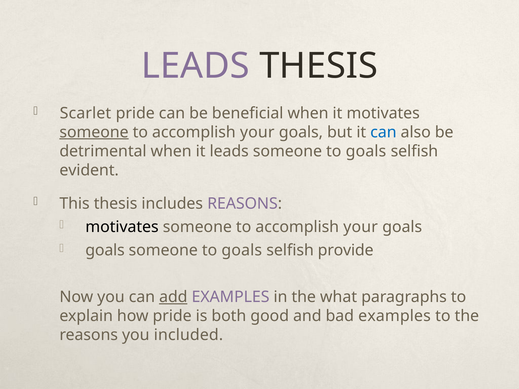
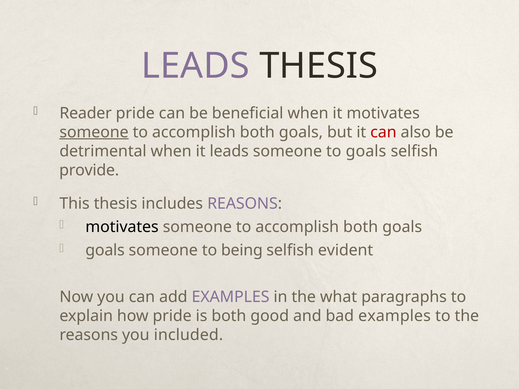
Scarlet: Scarlet -> Reader (86, 113)
your: your -> both (257, 132)
can colour: blue -> red (383, 132)
evident: evident -> provide (89, 170)
your: your -> both (361, 227)
goals: goals -> being (242, 250)
provide: provide -> evident (346, 250)
add underline: present -> none (173, 297)
